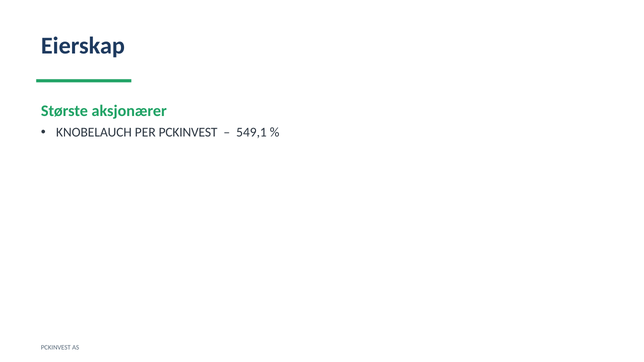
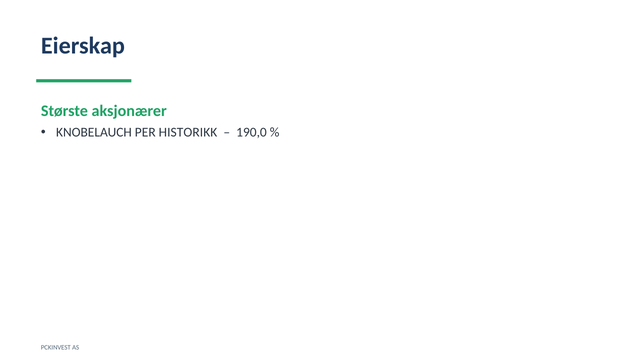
PER PCKINVEST: PCKINVEST -> HISTORIKK (188, 132)
549,1: 549,1 -> 190,0 (251, 132)
